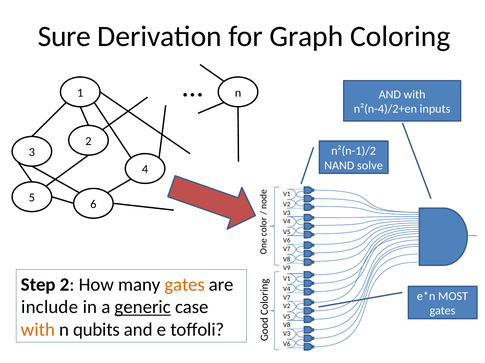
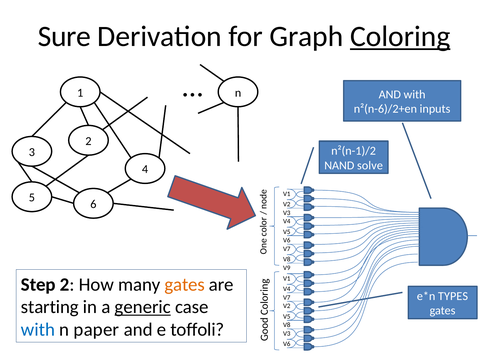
Coloring underline: none -> present (400, 36)
n²(n-4)/2+en: n²(n-4)/2+en -> n²(n-6)/2+en (385, 109)
MOST: MOST -> TYPES (453, 297)
include: include -> starting (50, 308)
with colour: orange -> blue (38, 330)
qubits: qubits -> paper (96, 330)
